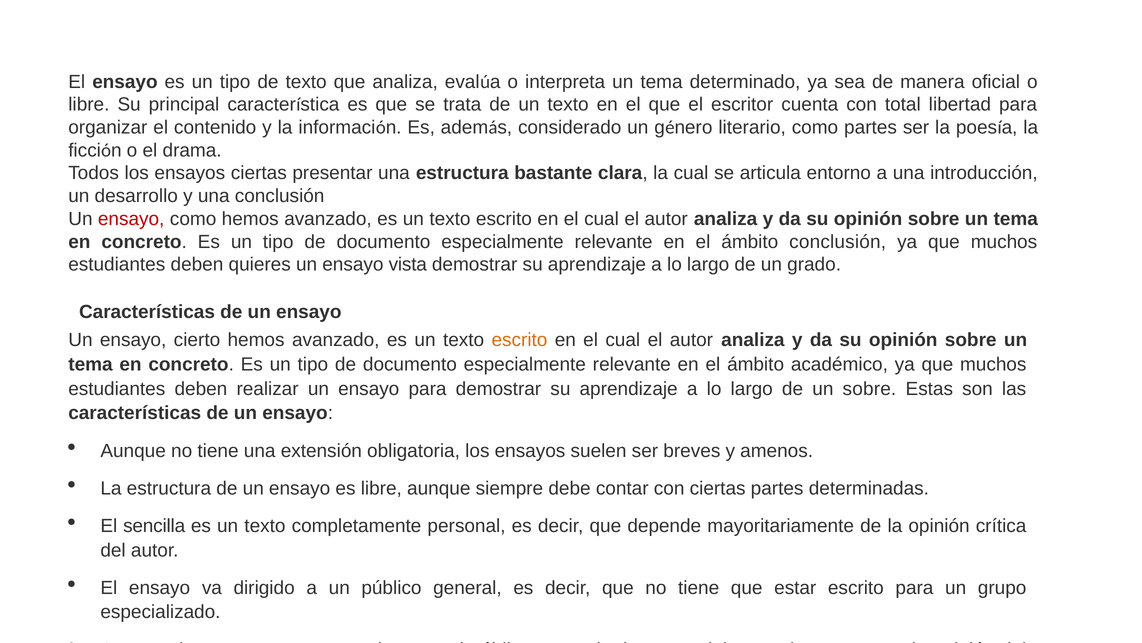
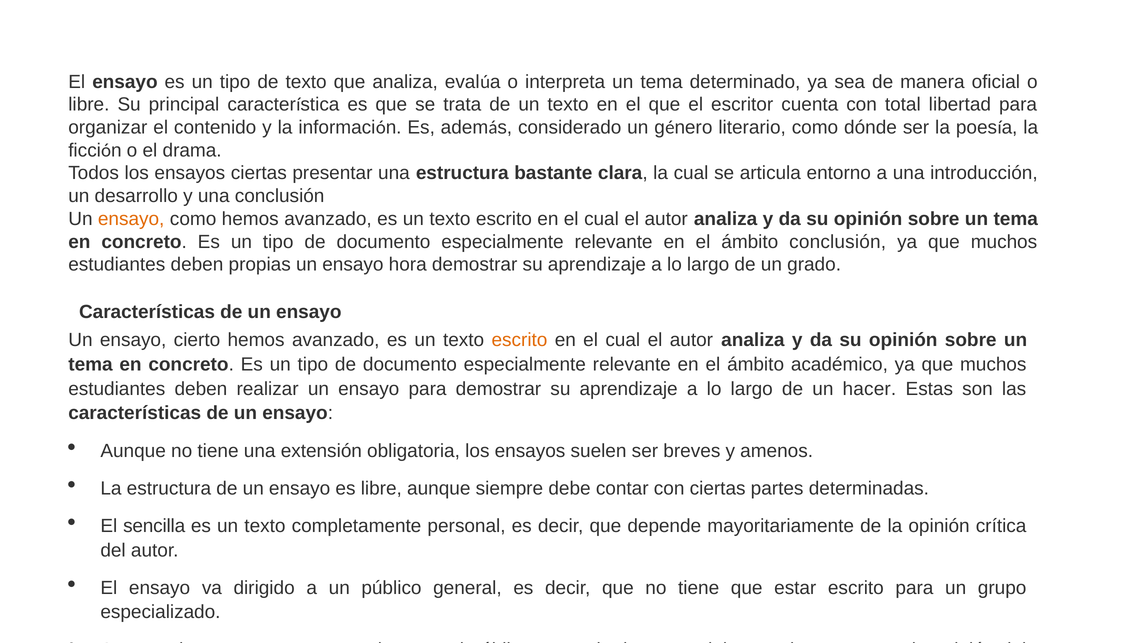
como partes: partes -> dónde (871, 127)
ensayo colour: red -> orange (131, 219)
quieres: quieres -> propias (260, 264)
vista: vista -> hora (408, 264)
un sobre: sobre -> hacer (869, 388)
